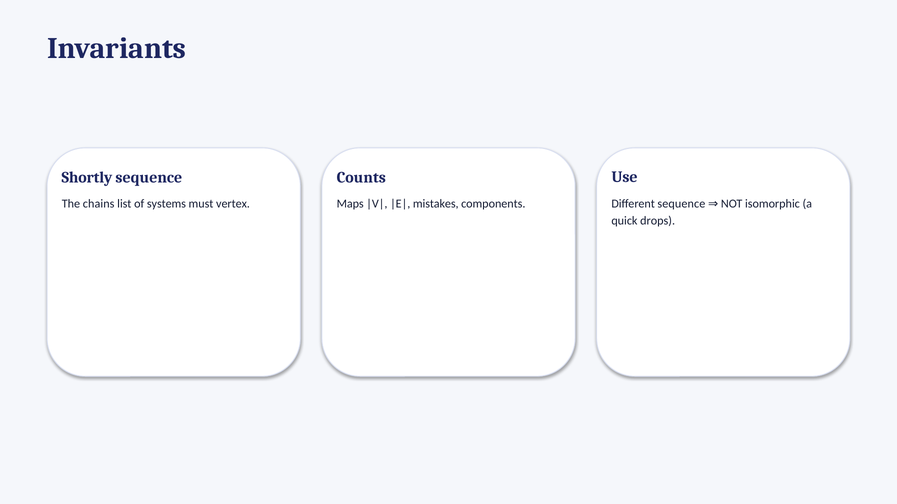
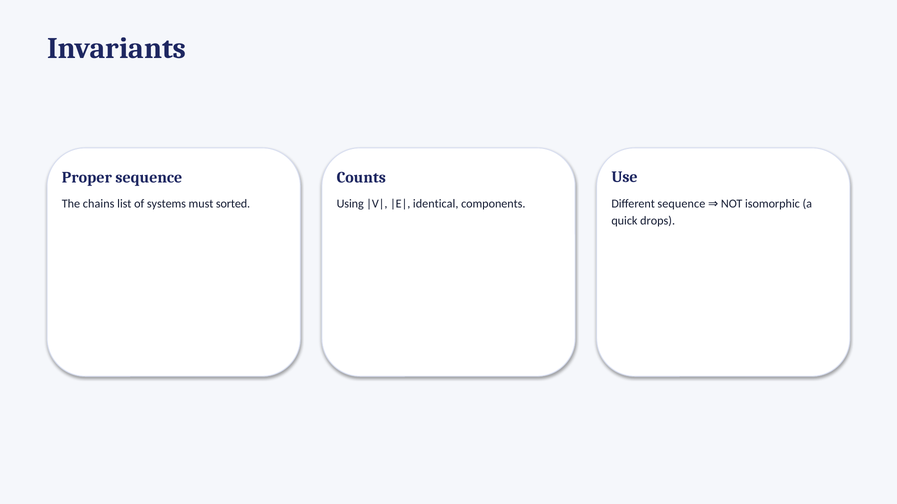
Shortly: Shortly -> Proper (87, 177)
vertex: vertex -> sorted (233, 204)
Maps: Maps -> Using (350, 204)
mistakes: mistakes -> identical (436, 204)
